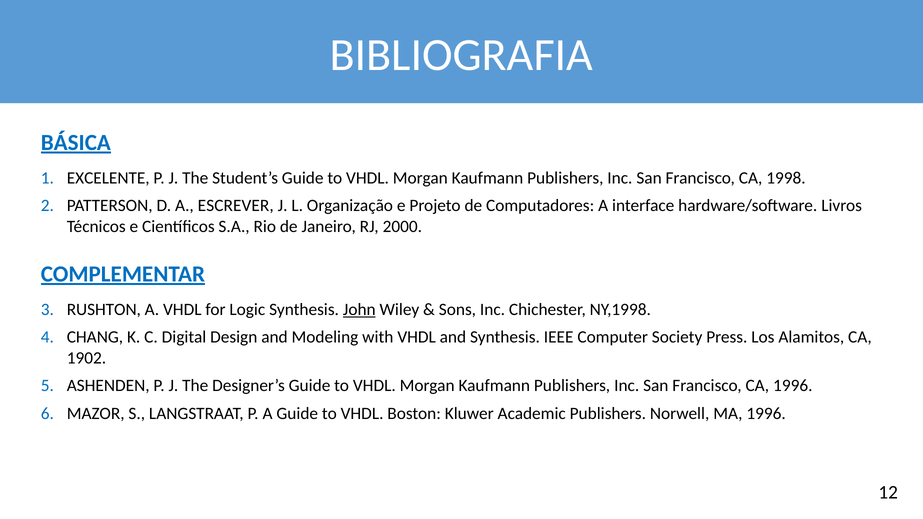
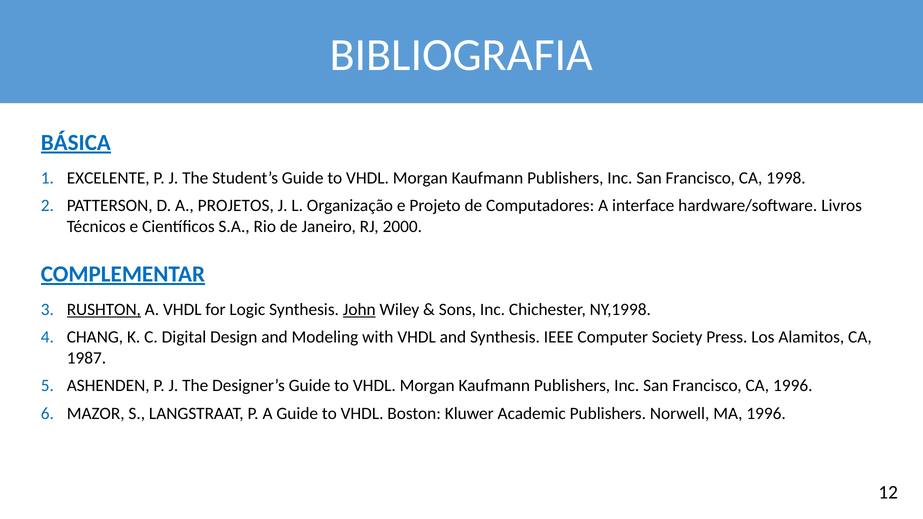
ESCREVER: ESCREVER -> PROJETOS (236, 206)
RUSHTON underline: none -> present (104, 310)
1902: 1902 -> 1987 (86, 358)
